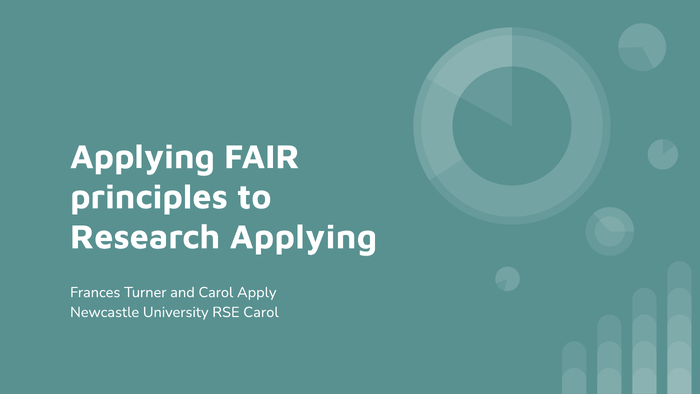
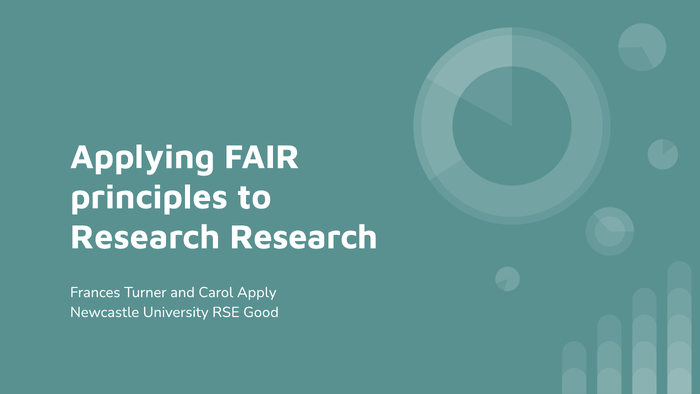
Research Applying: Applying -> Research (304, 237)
RSE Carol: Carol -> Good (261, 312)
